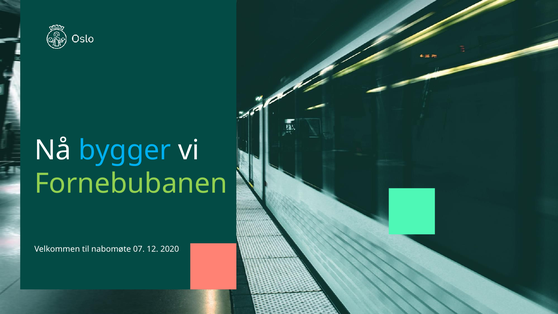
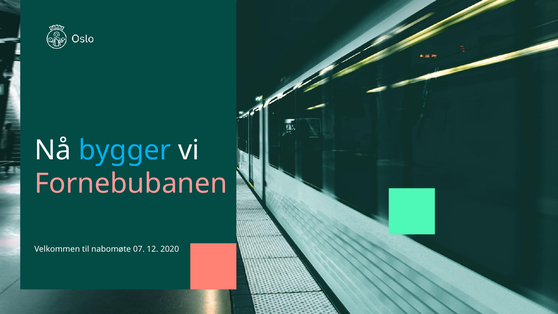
Fornebubanen colour: light green -> pink (131, 184)
